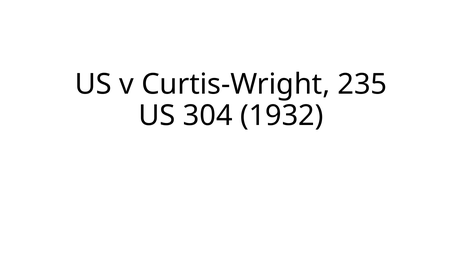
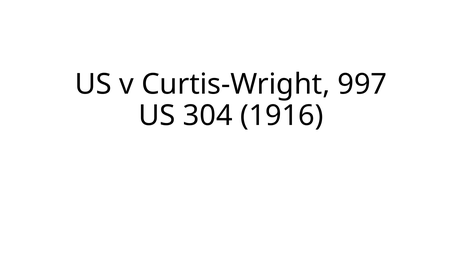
235: 235 -> 997 (362, 84)
1932: 1932 -> 1916 (282, 115)
